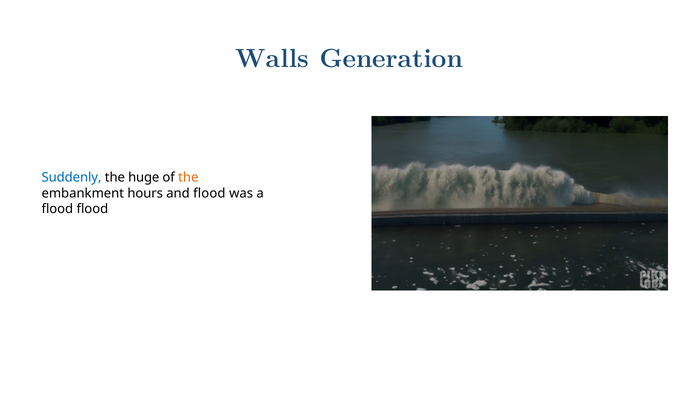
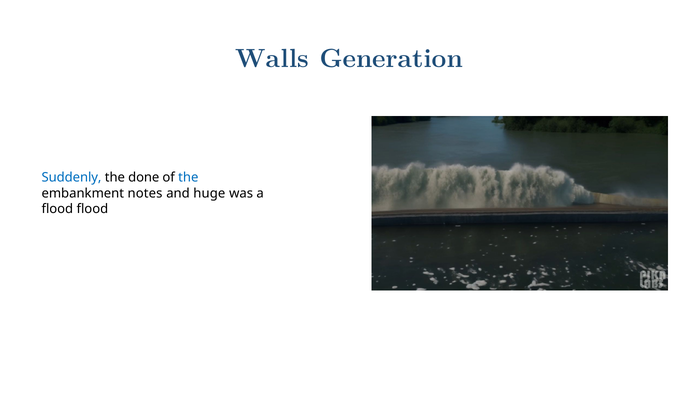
huge: huge -> done (144, 177)
the colour: orange -> blue (188, 177)
hours: hours -> notes (145, 193)
and flood: flood -> huge (209, 193)
